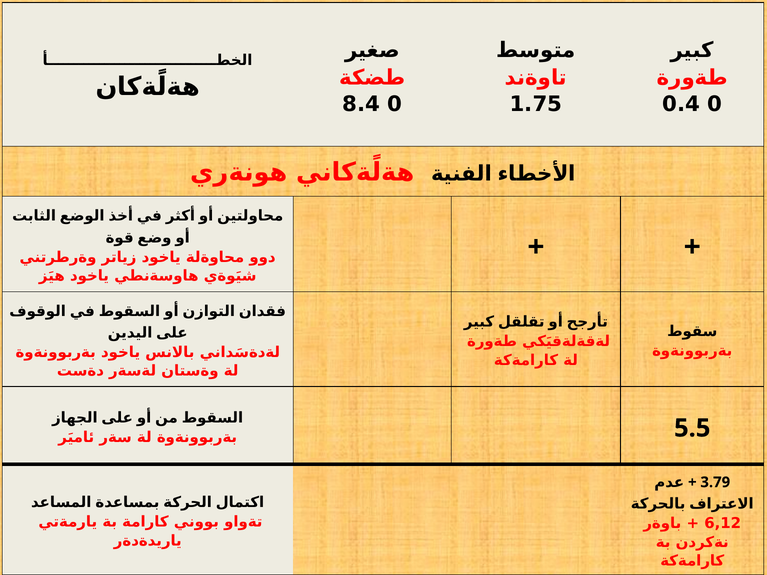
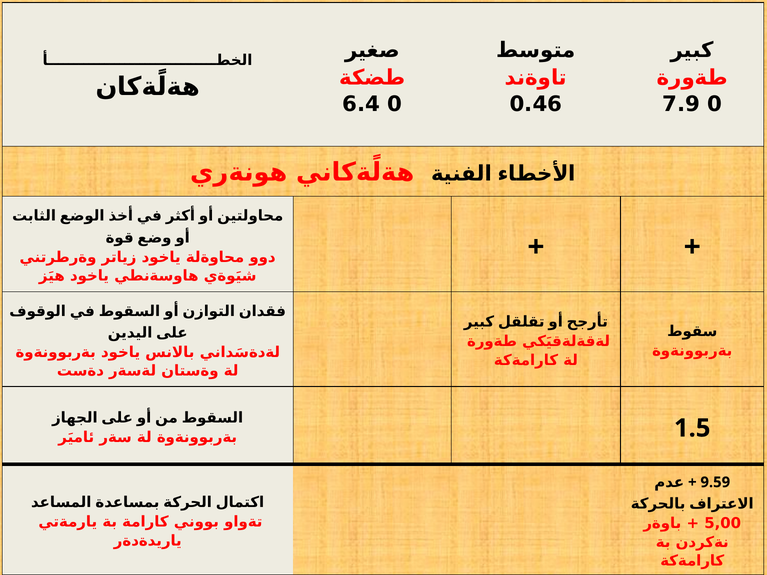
8.4: 8.4 -> 6.4 (361, 105)
1.75: 1.75 -> 0.46 (536, 105)
0.4: 0.4 -> 7.9 (681, 105)
5.5: 5.5 -> 1.5 (692, 428)
3.79: 3.79 -> 9.59 (715, 482)
6,12: 6,12 -> 5,00 (723, 524)
